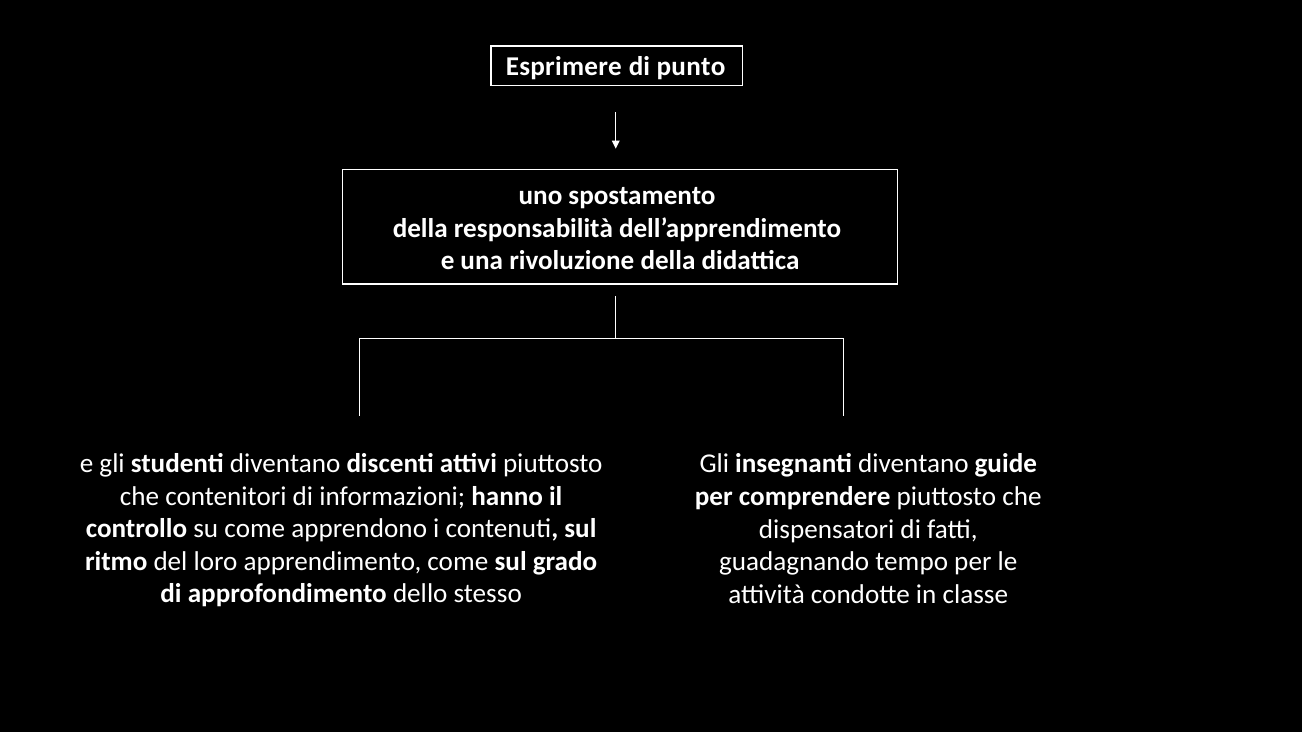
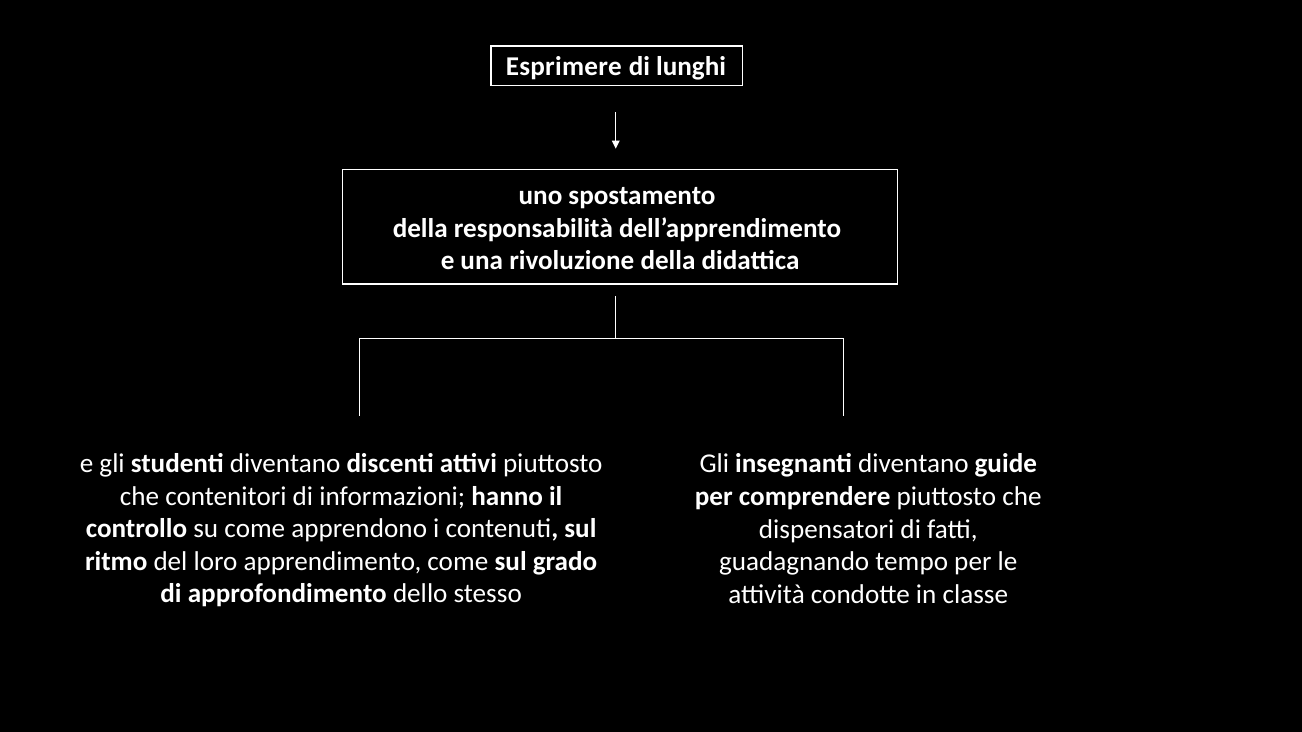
punto: punto -> lunghi (691, 66)
